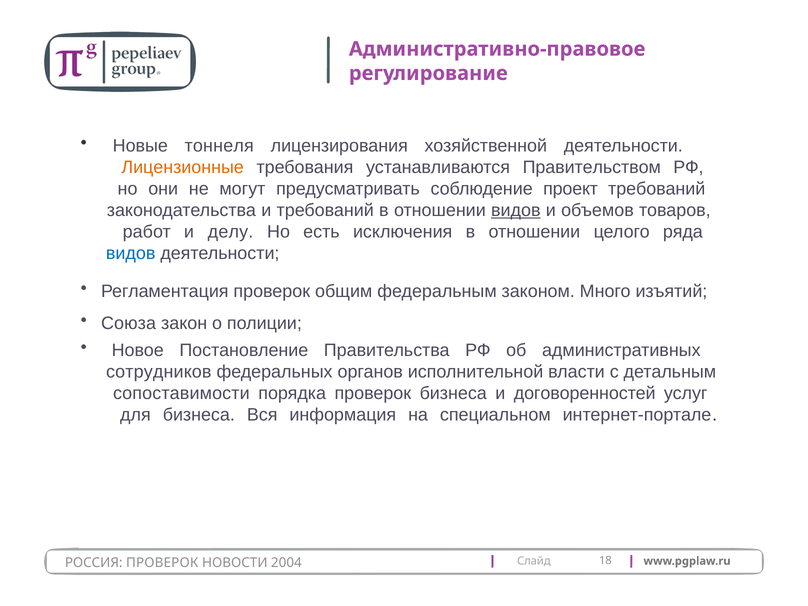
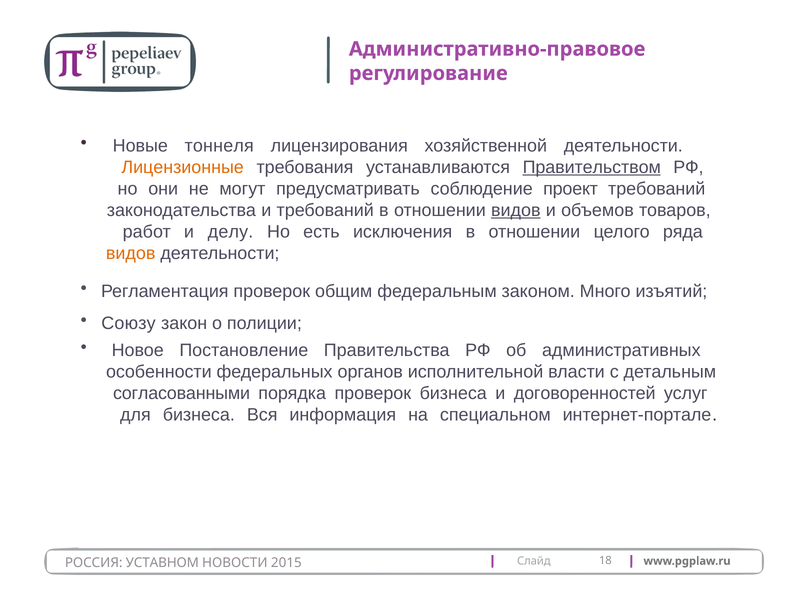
Правительством underline: none -> present (592, 167)
видов colour: blue -> orange (131, 253)
Союза: Союза -> Союзу (128, 323)
сотрудников: сотрудников -> особенности (159, 372)
сопоставимости: сопоставимости -> согласованными (182, 393)
РОССИЯ ПРОВЕРОК: ПРОВЕРОК -> УСТАВНОМ (162, 563)
2004: 2004 -> 2015 (286, 563)
